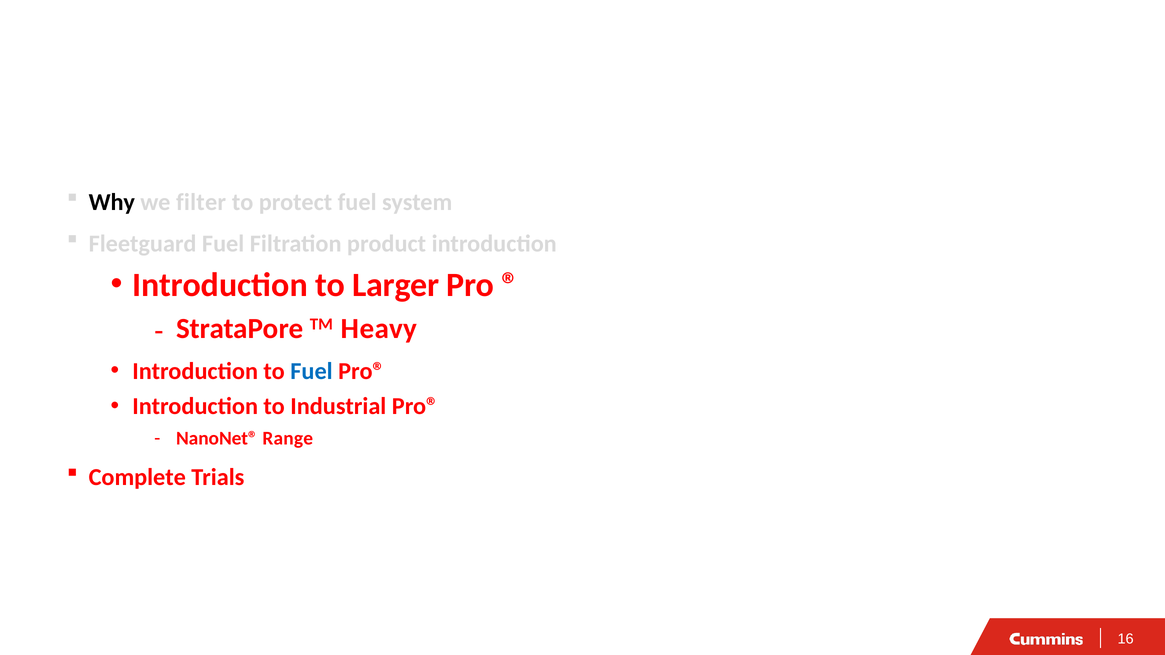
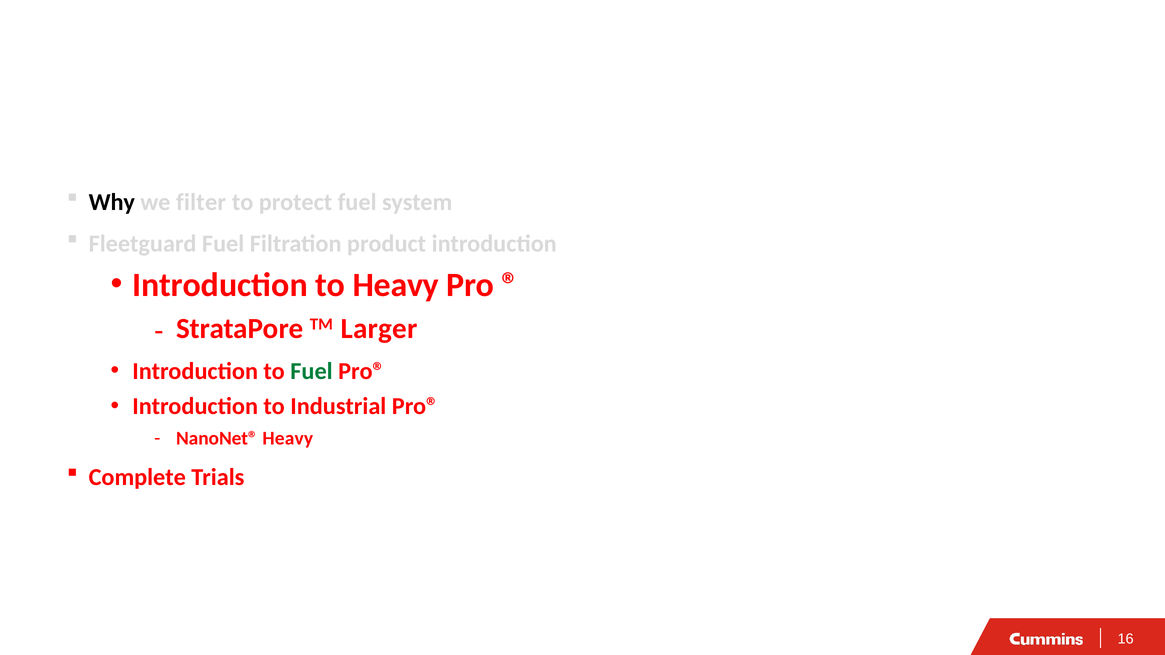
to Larger: Larger -> Heavy (396, 285)
Heavy: Heavy -> Larger (379, 329)
Fuel colour: blue -> green (312, 371)
NanoNet® Range: Range -> Heavy (288, 439)
